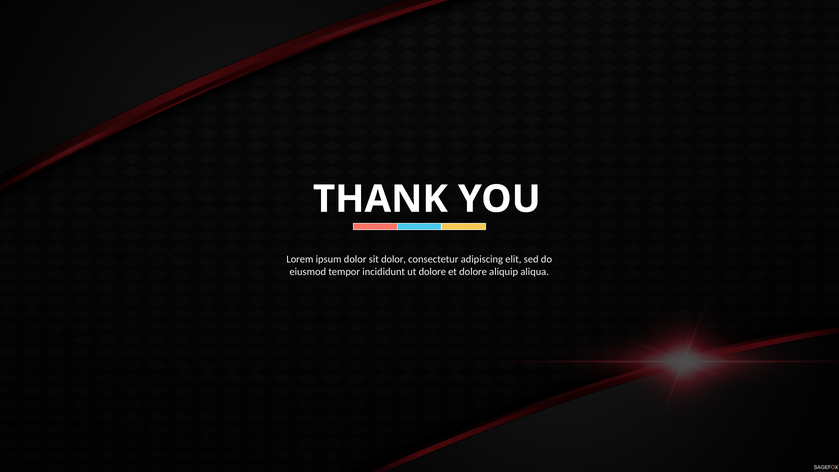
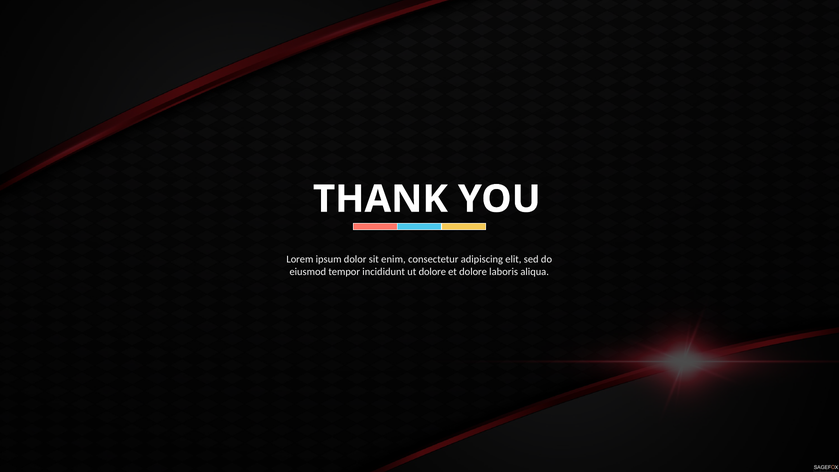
sit dolor: dolor -> enim (393, 259)
aliquip: aliquip -> laboris (504, 272)
